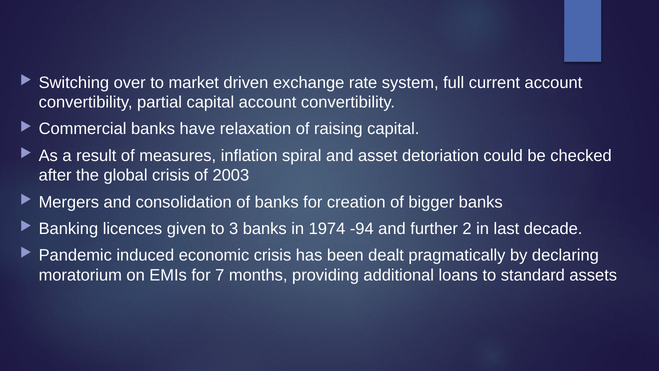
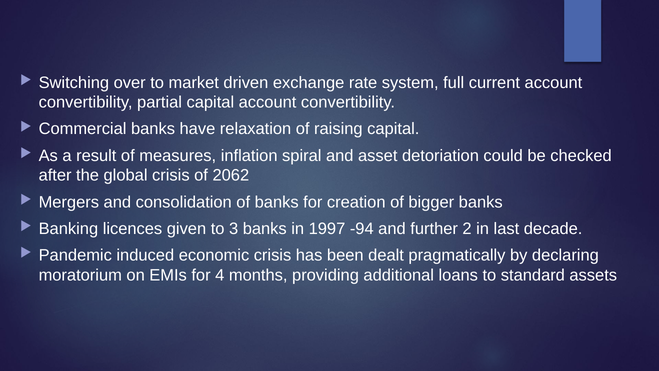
2003: 2003 -> 2062 (231, 175)
1974: 1974 -> 1997 (327, 229)
7: 7 -> 4 (220, 275)
